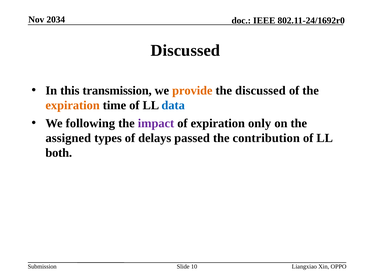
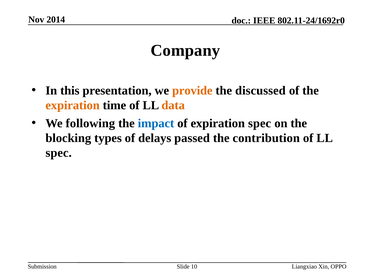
2034: 2034 -> 2014 (56, 20)
Discussed: Discussed -> Company (185, 51)
transmission: transmission -> presentation (117, 91)
data colour: blue -> orange (173, 105)
impact colour: purple -> blue (156, 123)
expiration only: only -> spec (260, 123)
assigned: assigned -> blocking (68, 138)
both: both -> spec (59, 153)
